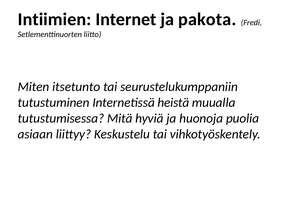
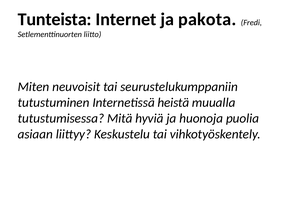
Intiimien: Intiimien -> Tunteista (55, 19)
itsetunto: itsetunto -> neuvoisit (76, 87)
